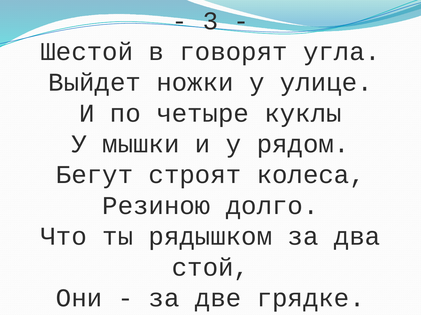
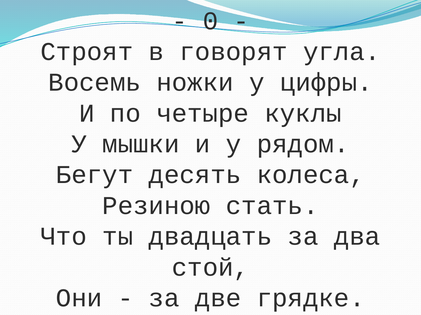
3: 3 -> 0 (210, 21)
Шестой: Шестой -> Строят (87, 52)
Выйдет: Выйдет -> Восемь (95, 83)
улице: улице -> цифры (326, 83)
строят: строят -> десять (195, 175)
долго: долго -> стать (272, 206)
рядышком: рядышком -> двадцать (210, 237)
